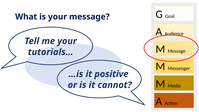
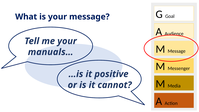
tutorials…: tutorials… -> manuals… (51, 52)
